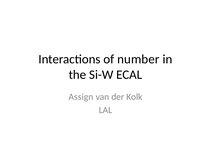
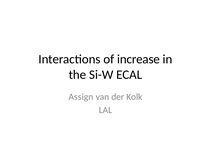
number: number -> increase (138, 59)
